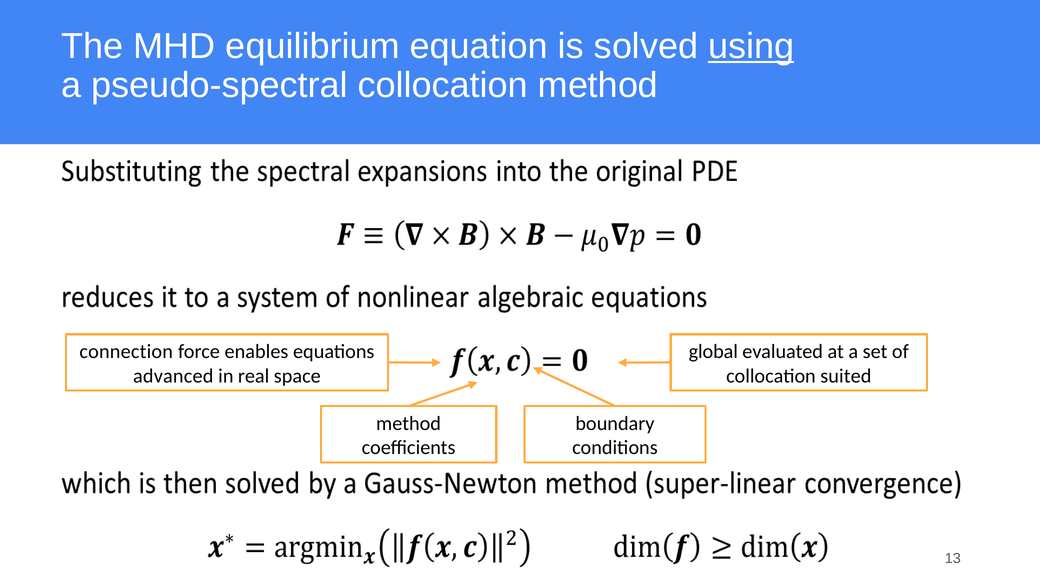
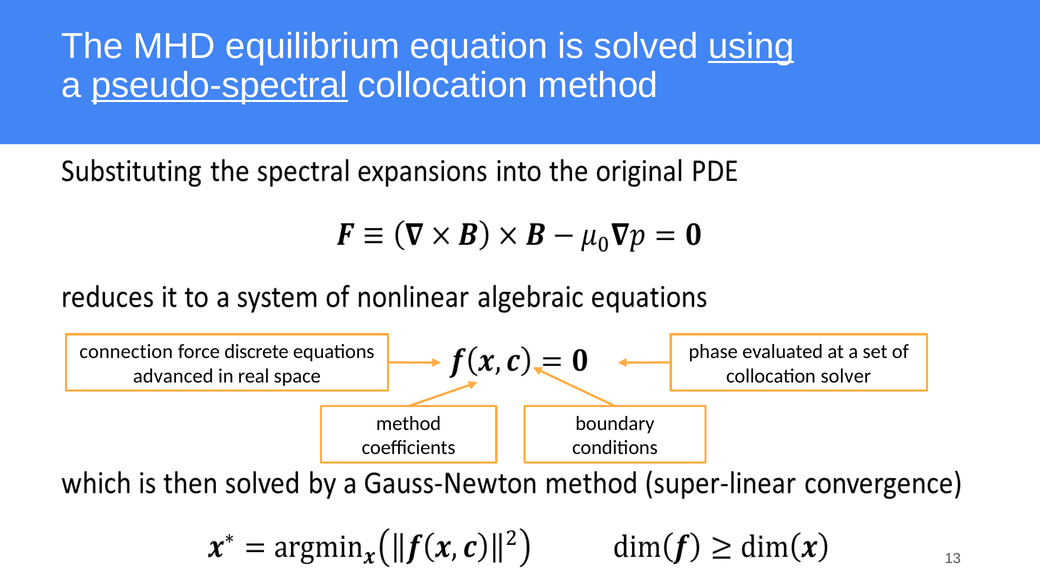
pseudo-spectral underline: none -> present (220, 85)
enables: enables -> discrete (257, 352)
global: global -> phase (713, 352)
suited: suited -> solver (846, 376)
